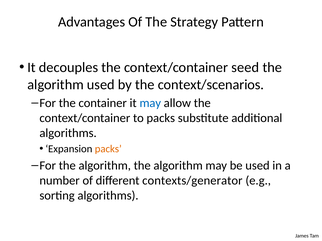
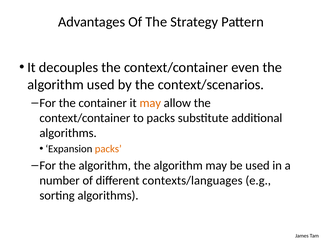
seed: seed -> even (245, 68)
may colour: blue -> orange (150, 103)
contexts/generator: contexts/generator -> contexts/languages (192, 181)
